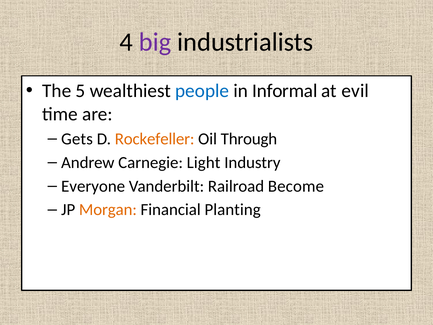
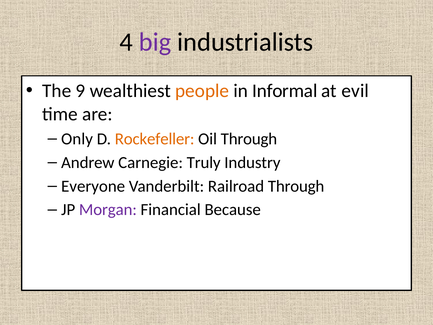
5: 5 -> 9 (80, 91)
people colour: blue -> orange (202, 91)
Gets: Gets -> Only (77, 139)
Light: Light -> Truly (204, 162)
Railroad Become: Become -> Through (296, 186)
Morgan colour: orange -> purple (108, 210)
Planting: Planting -> Because (233, 210)
